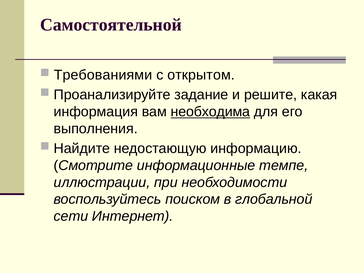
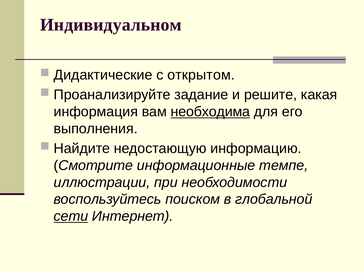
Самостоятельной: Самостоятельной -> Индивидуальном (111, 25)
Требованиями: Требованиями -> Дидактические (103, 75)
сети underline: none -> present (71, 216)
